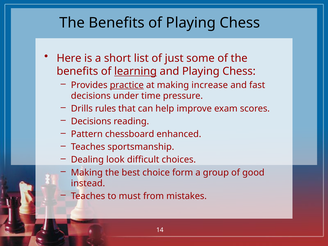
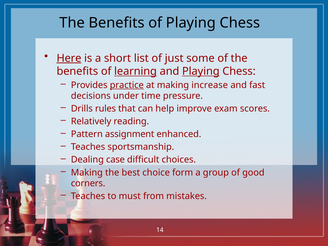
Here underline: none -> present (69, 58)
Playing underline: none -> present (201, 71)
Decisions: Decisions -> Relatively (91, 121)
chessboard: chessboard -> assignment (130, 134)
look: look -> case (115, 160)
instead: instead -> corners (88, 183)
